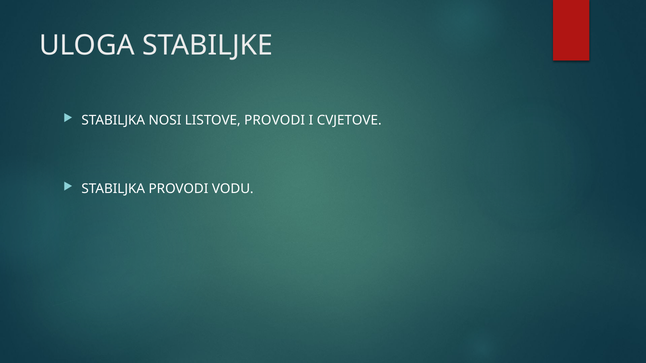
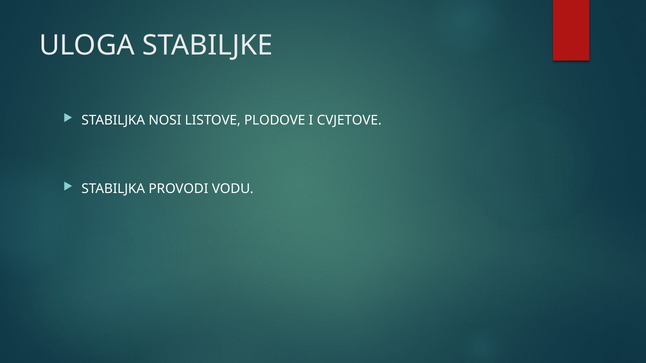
LISTOVE PROVODI: PROVODI -> PLODOVE (275, 120)
